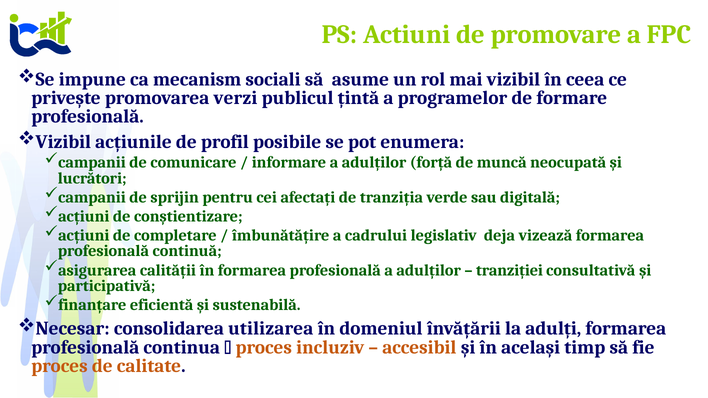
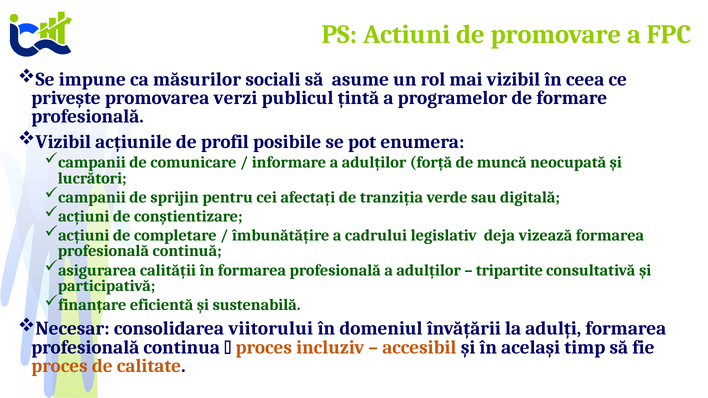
mecanism: mecanism -> măsurilor (197, 79)
tranziției: tranziției -> tripartite (509, 270)
utilizarea: utilizarea -> viitorului (271, 329)
